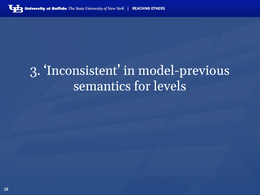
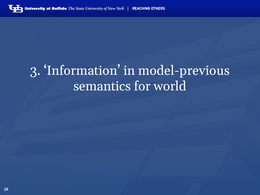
Inconsistent: Inconsistent -> Information (82, 71)
levels: levels -> world (170, 86)
